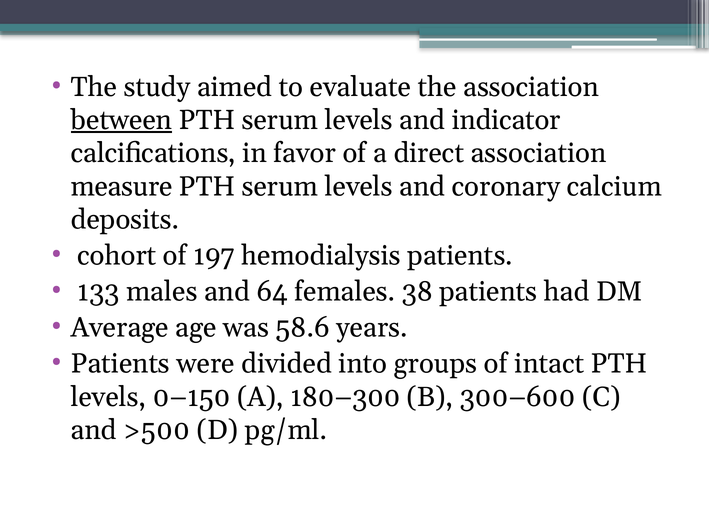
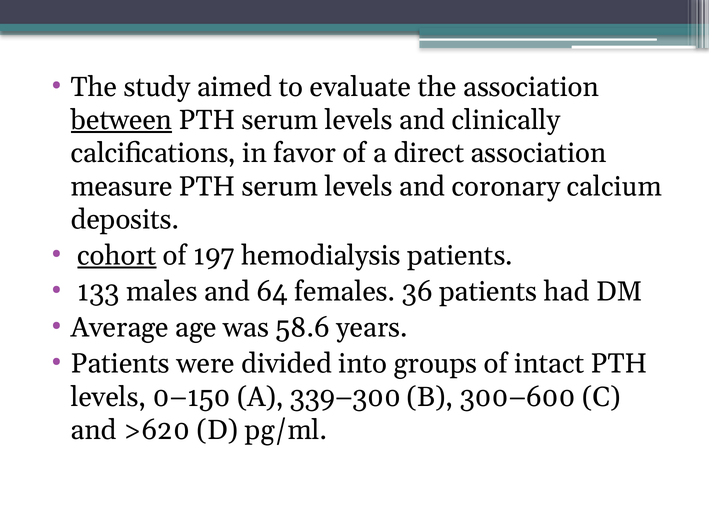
indicator: indicator -> clinically (506, 120)
cohort underline: none -> present (117, 255)
38: 38 -> 36 (417, 292)
180–300: 180–300 -> 339–300 (345, 397)
>500: >500 -> >620 (157, 430)
